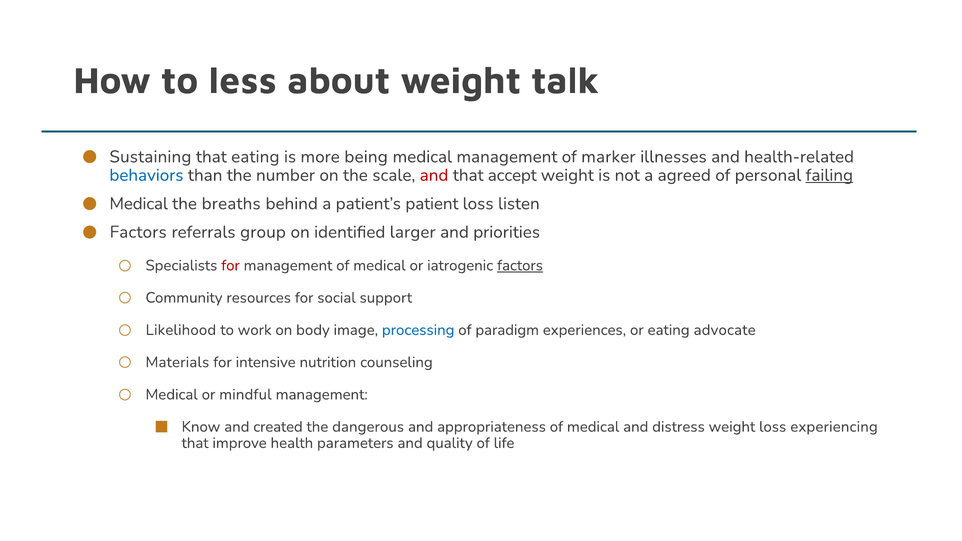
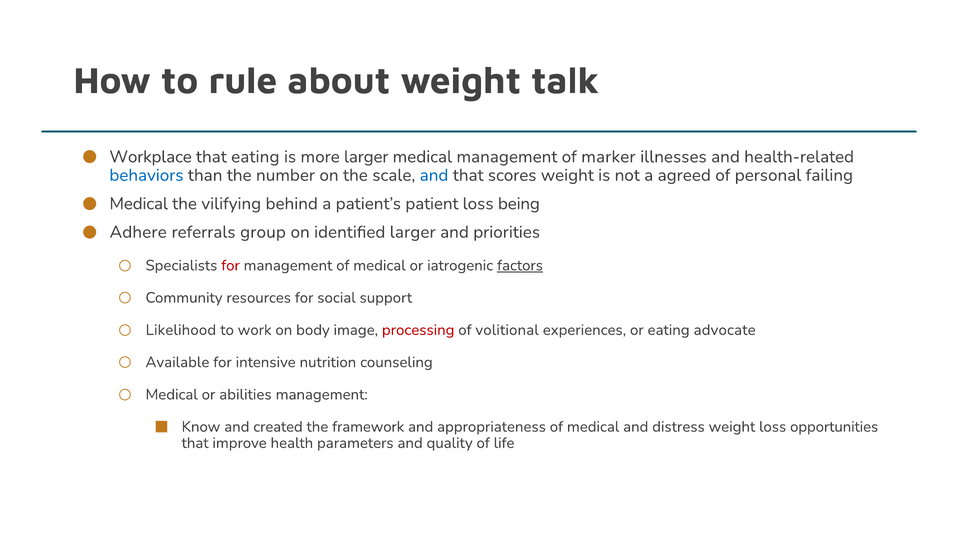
less: less -> rule (243, 81)
Sustaining: Sustaining -> Workplace (151, 157)
more being: being -> larger (366, 157)
and colour: red -> blue (434, 175)
accept: accept -> scores (512, 175)
failing underline: present -> none (829, 175)
breaths: breaths -> vilifying (231, 204)
listen: listen -> being (519, 204)
Factors: Factors -> Adhere (138, 232)
processing colour: blue -> red (418, 330)
paradigm: paradigm -> volitional (507, 330)
Materials: Materials -> Available (177, 362)
mindful: mindful -> abilities (245, 395)
dangerous: dangerous -> framework (368, 427)
experiencing: experiencing -> opportunities (834, 427)
